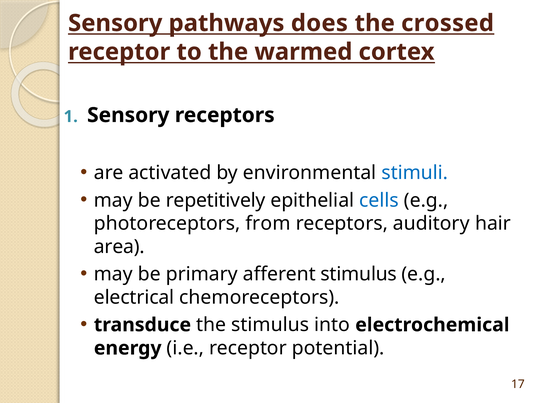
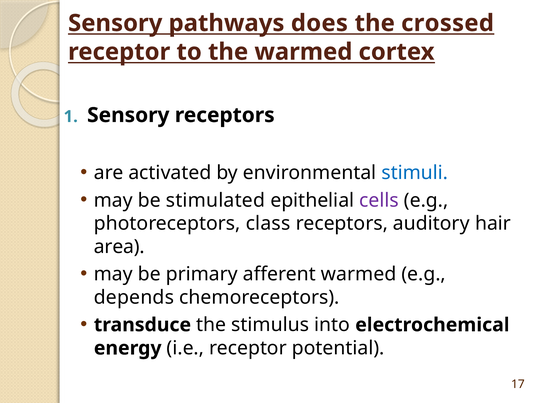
repetitively: repetitively -> stimulated (215, 201)
cells colour: blue -> purple (379, 201)
from: from -> class (268, 224)
afferent stimulus: stimulus -> warmed (359, 275)
electrical: electrical -> depends (134, 298)
